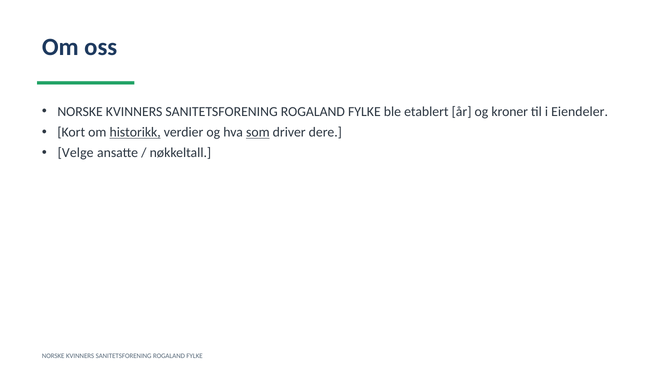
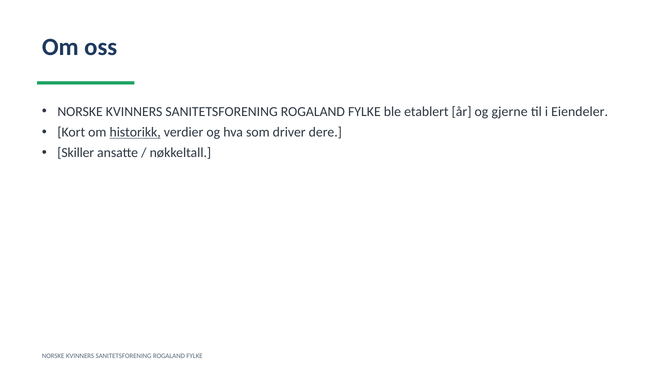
kroner: kroner -> gjerne (510, 112)
som underline: present -> none (258, 132)
Velge: Velge -> Skiller (76, 153)
